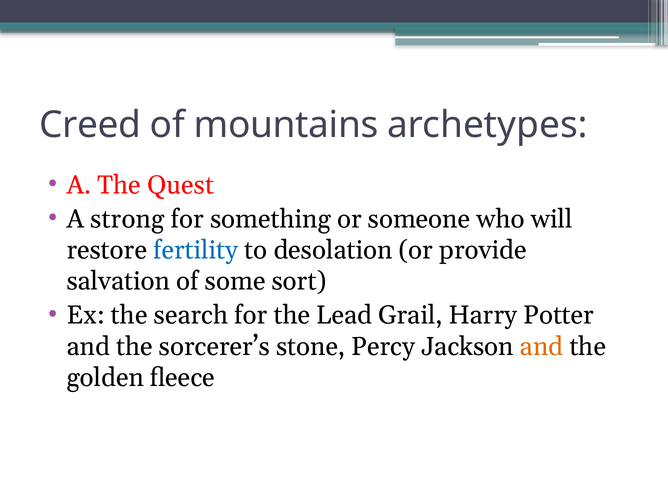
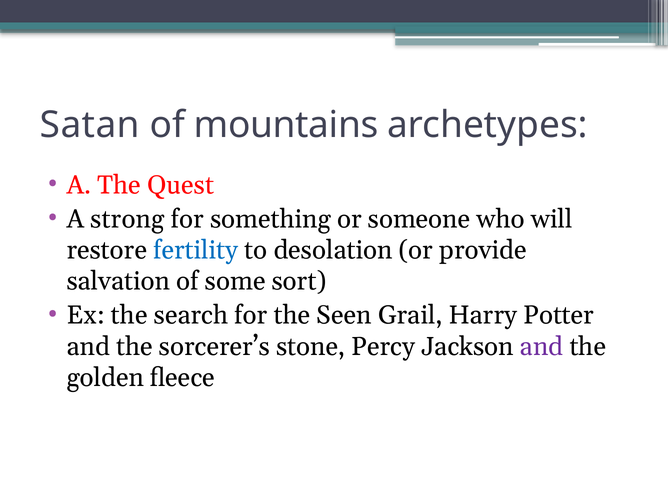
Creed: Creed -> Satan (90, 125)
Lead: Lead -> Seen (344, 315)
and colour: orange -> purple (542, 347)
